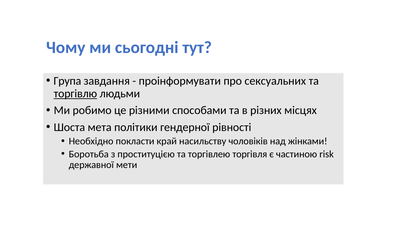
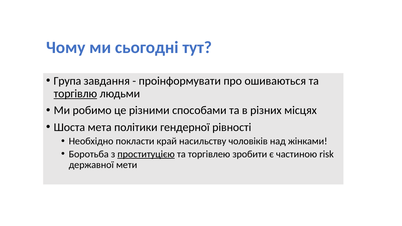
сексуальних: сексуальних -> ошиваються (275, 81)
проституцією underline: none -> present (146, 154)
торгівля: торгівля -> зробити (250, 154)
